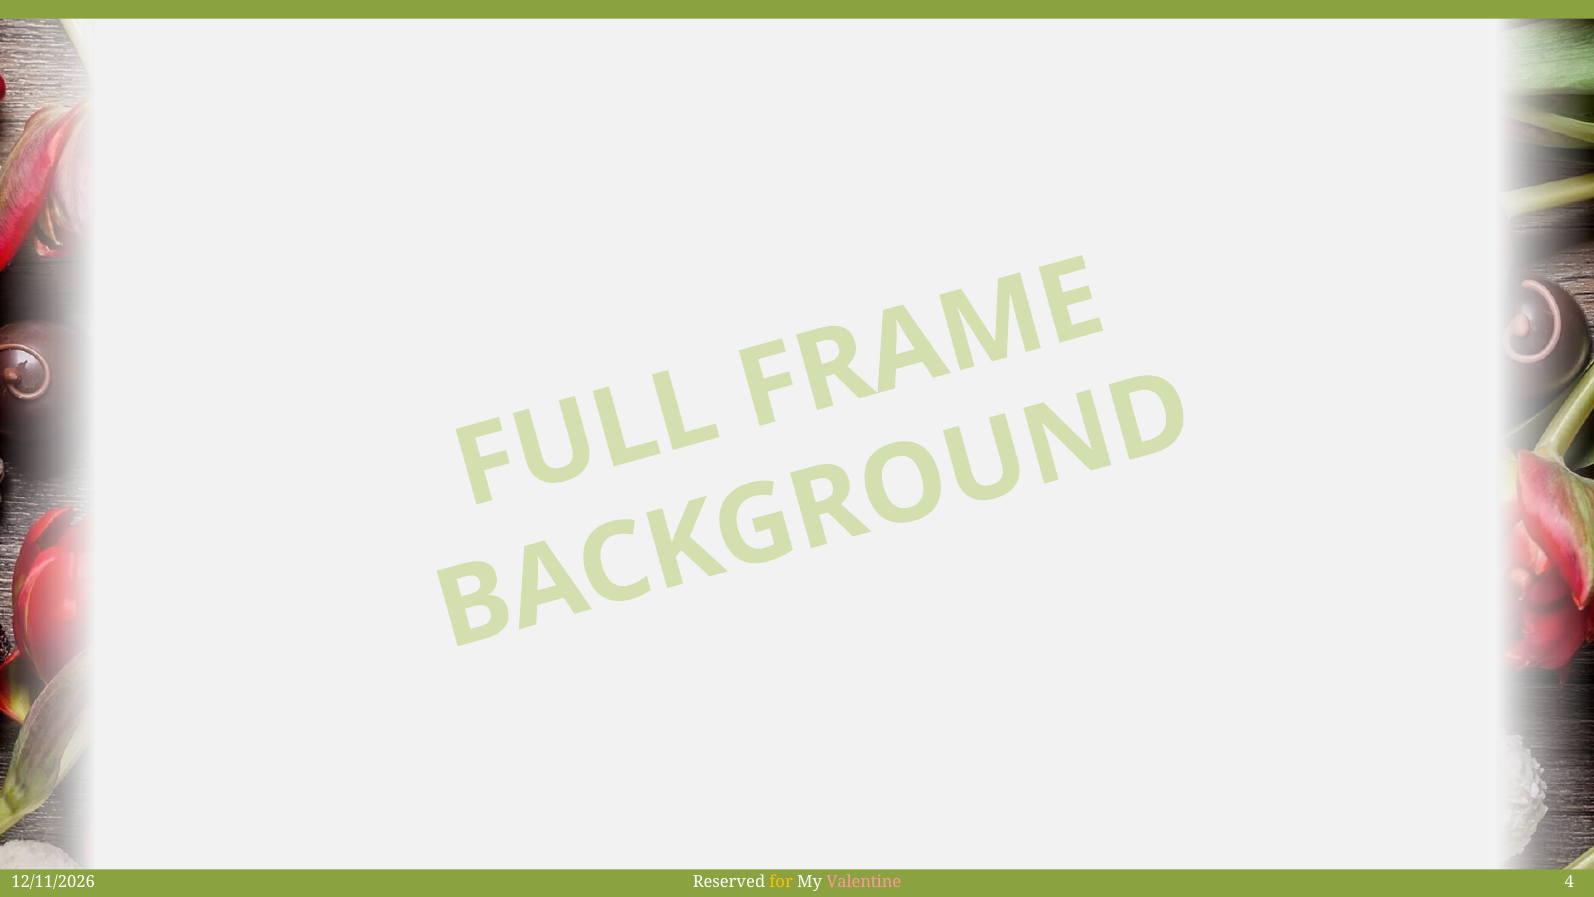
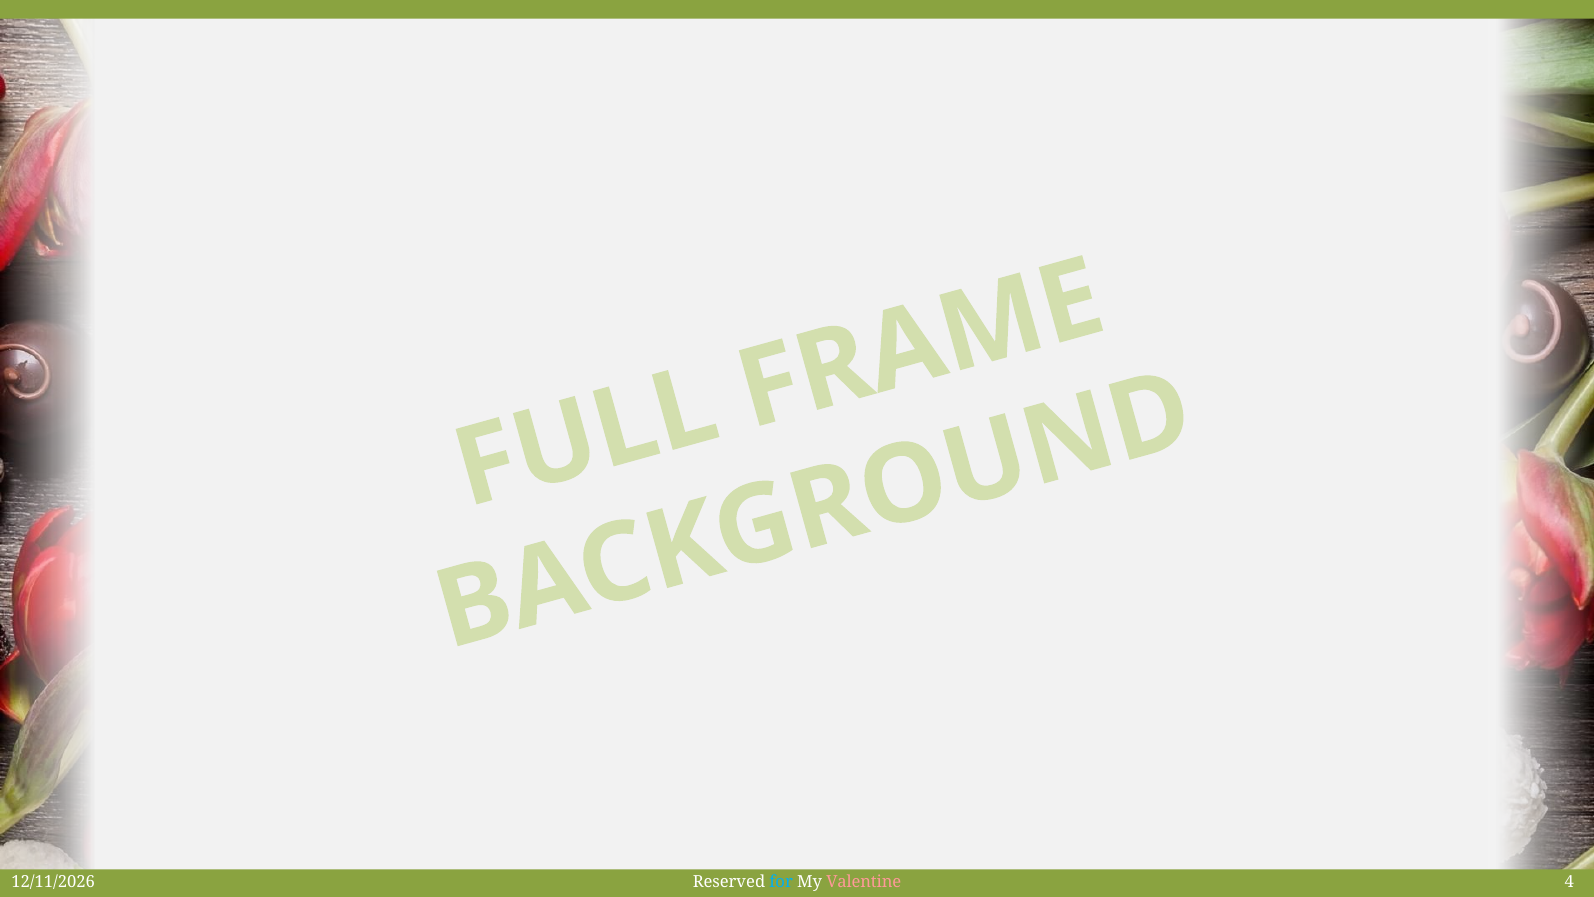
for colour: yellow -> light blue (781, 882)
